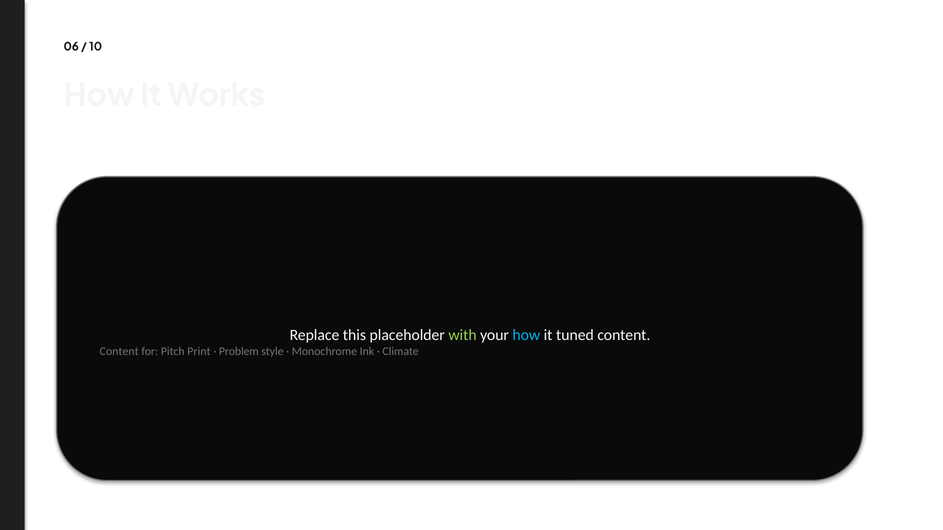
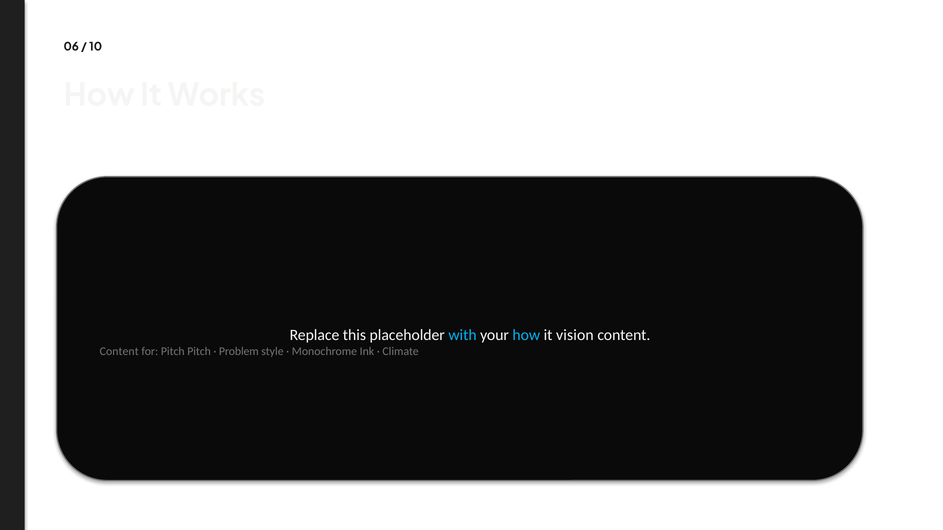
with colour: light green -> light blue (463, 335)
tuned: tuned -> vision (575, 335)
Pitch Print: Print -> Pitch (199, 351)
